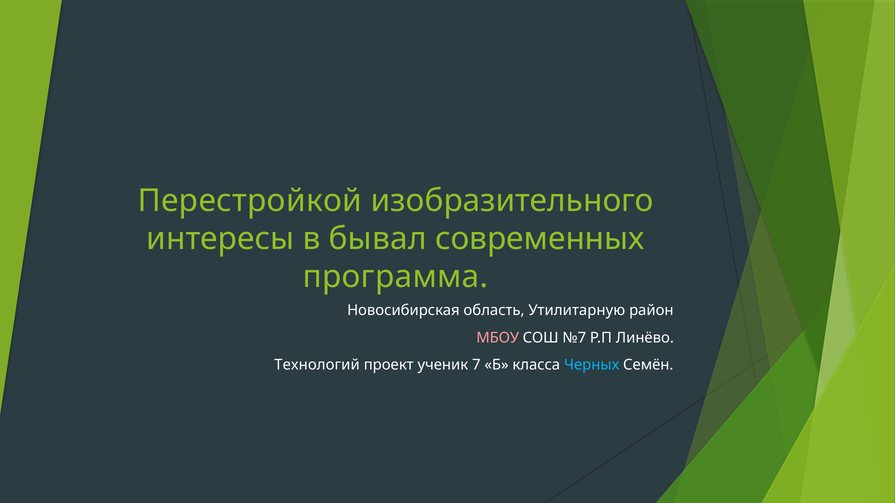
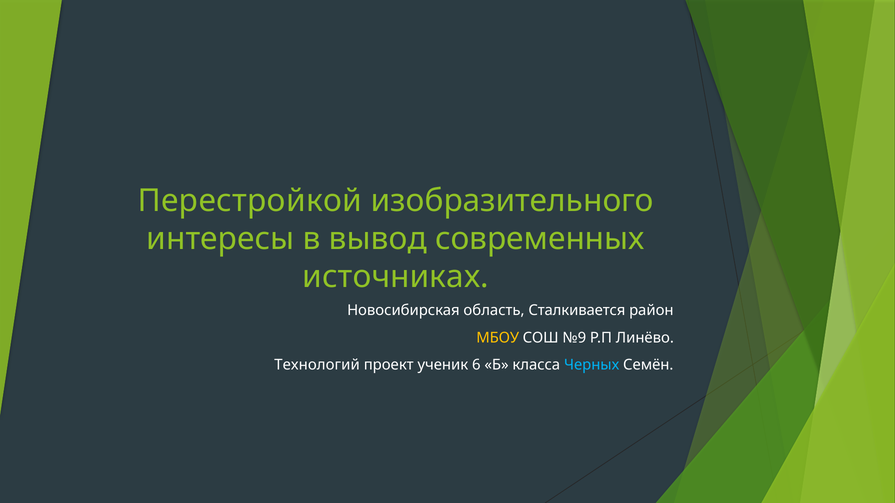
бывал: бывал -> вывод (378, 239)
программа: программа -> источниках (396, 277)
Утилитарную: Утилитарную -> Сталкивается (577, 311)
МБОУ colour: pink -> yellow (498, 338)
№7: №7 -> №9 (574, 338)
7: 7 -> 6 (476, 365)
